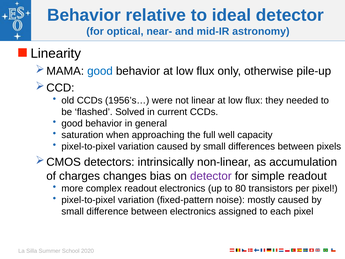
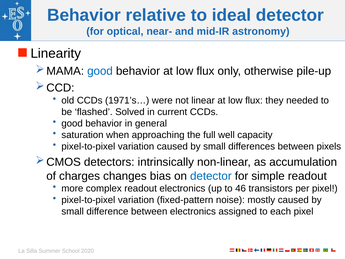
1956’s…: 1956’s… -> 1971’s… (127, 100)
detector colour: purple -> blue (211, 176)
80: 80 -> 46 (241, 188)
